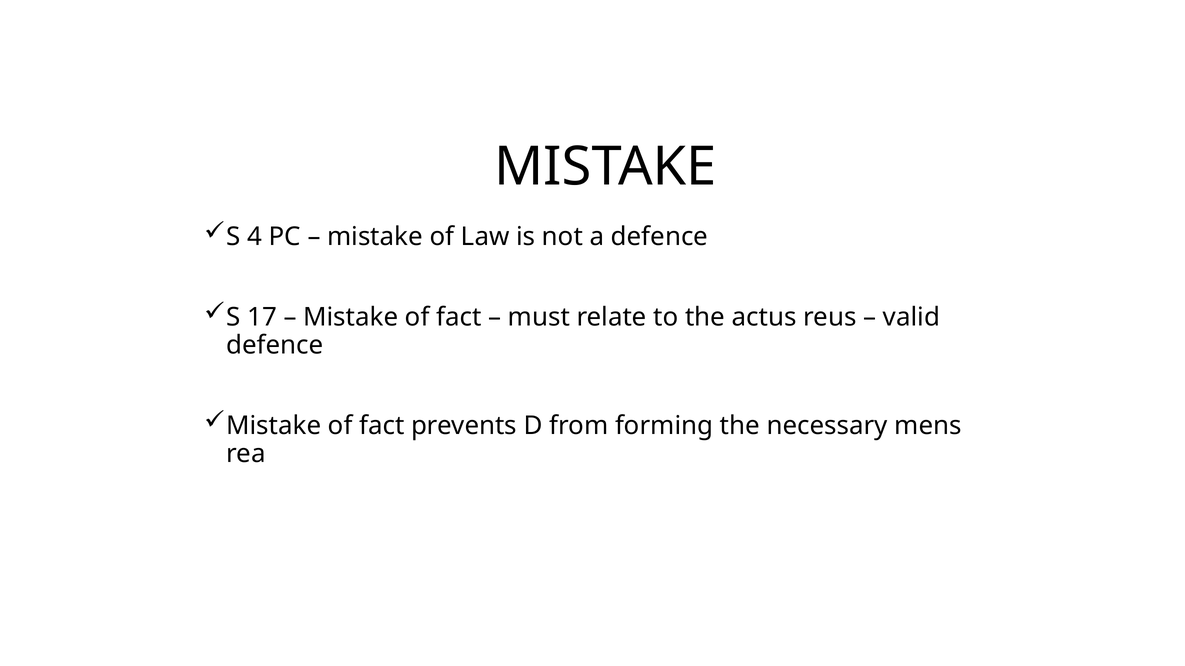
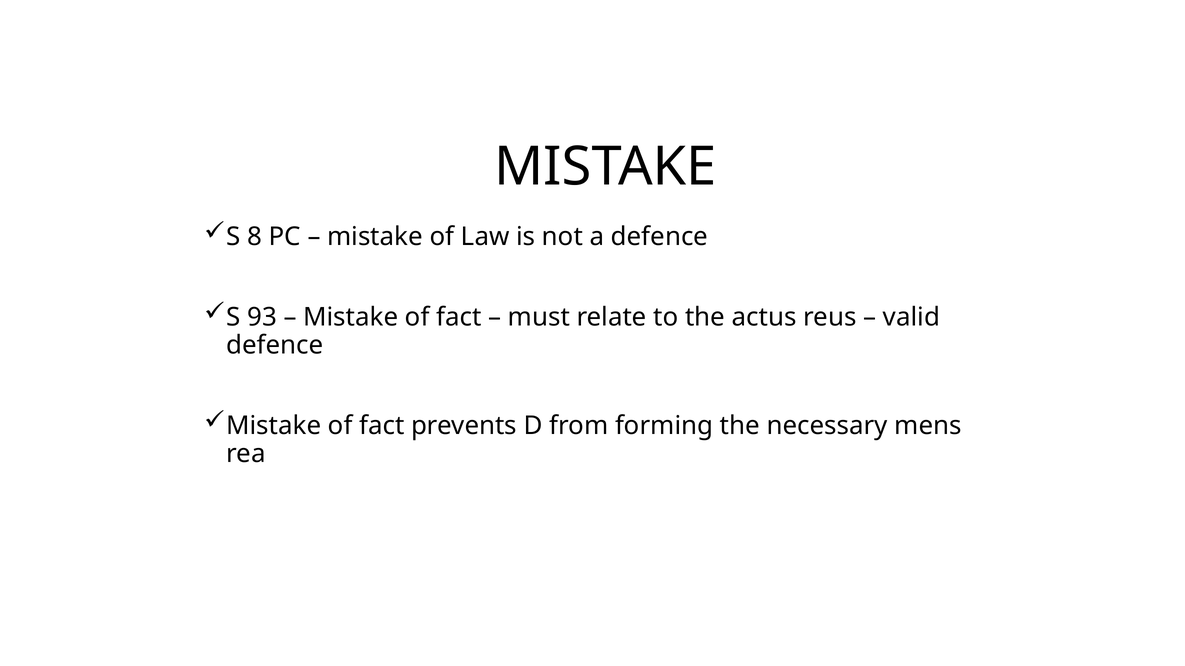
4: 4 -> 8 (255, 237)
17: 17 -> 93 (262, 317)
